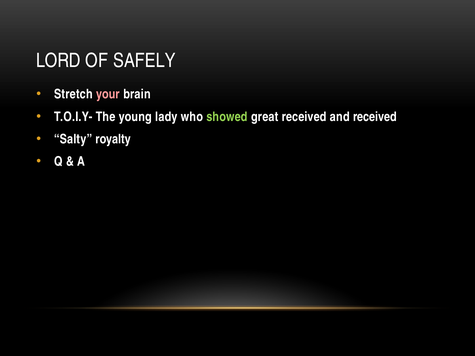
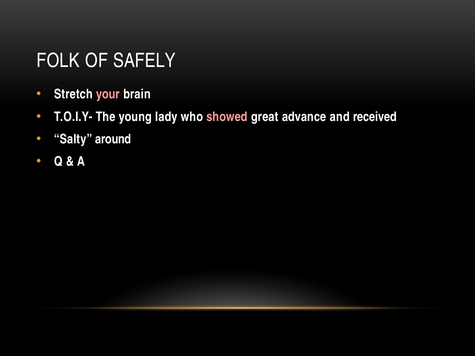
LORD: LORD -> FOLK (58, 61)
showed colour: light green -> pink (227, 117)
great received: received -> advance (304, 117)
royalty: royalty -> around (113, 139)
